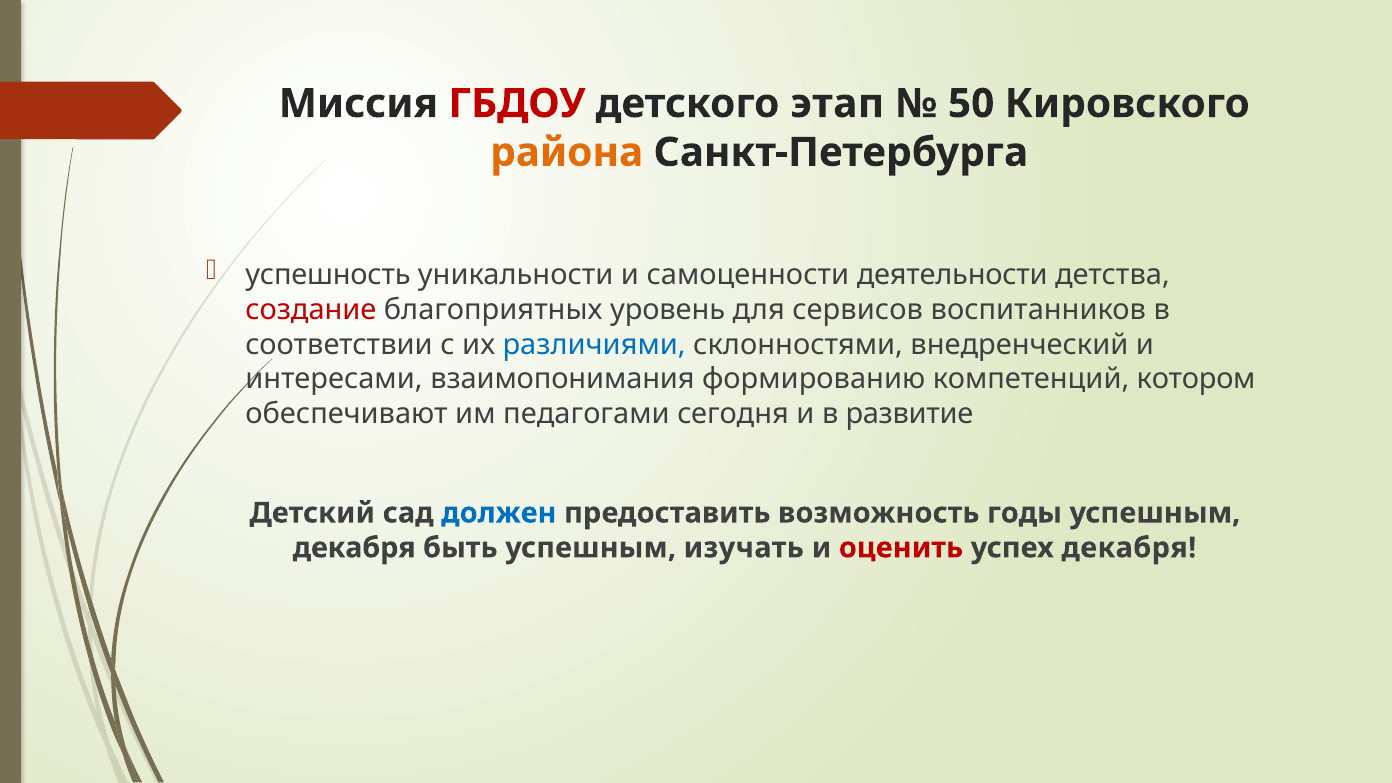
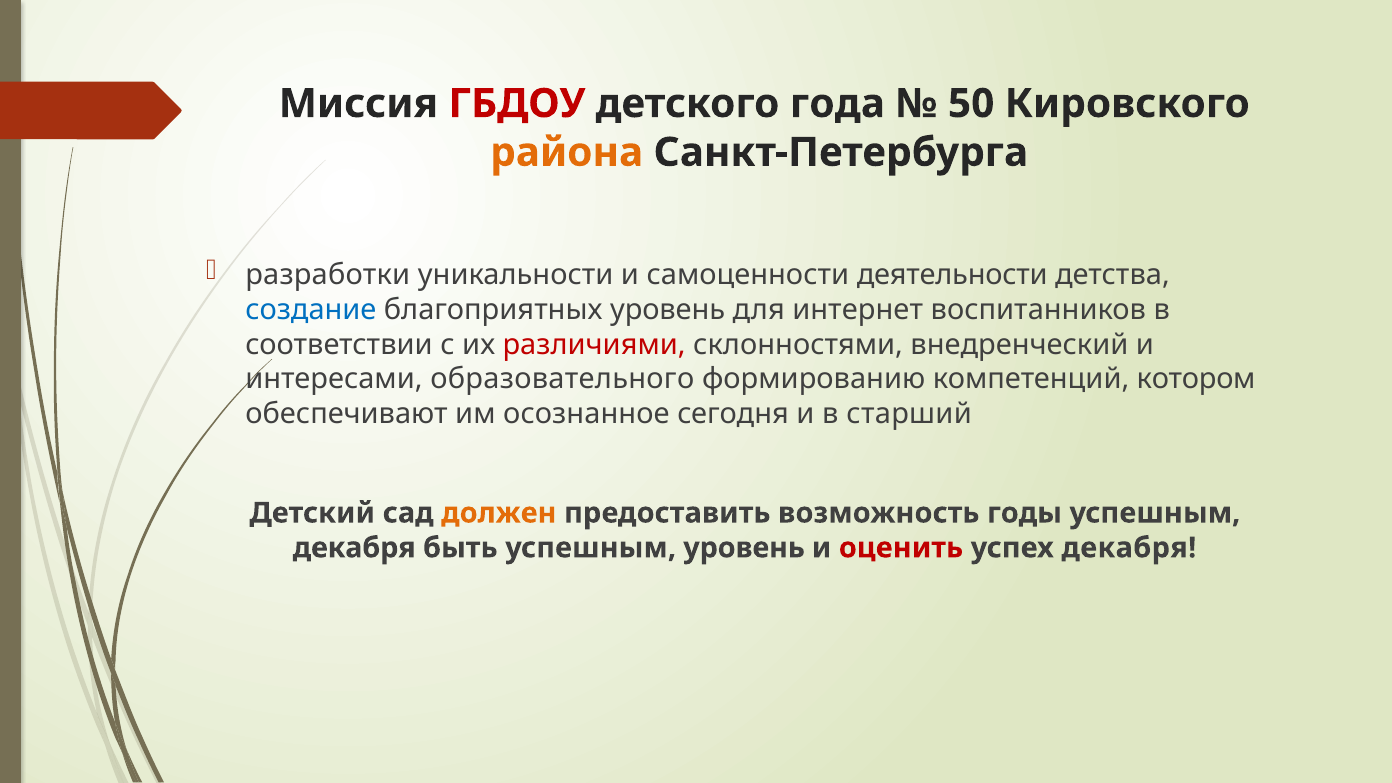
этап: этап -> года (837, 104)
успешность: успешность -> разработки (328, 275)
создание colour: red -> blue (311, 310)
сервисов: сервисов -> интернет (858, 310)
различиями colour: blue -> red (594, 345)
взаимопонимания: взаимопонимания -> образовательного (562, 379)
педагогами: педагогами -> осознанное (586, 414)
развитие: развитие -> старший (909, 414)
должен colour: blue -> orange (499, 513)
успешным изучать: изучать -> уровень (744, 548)
